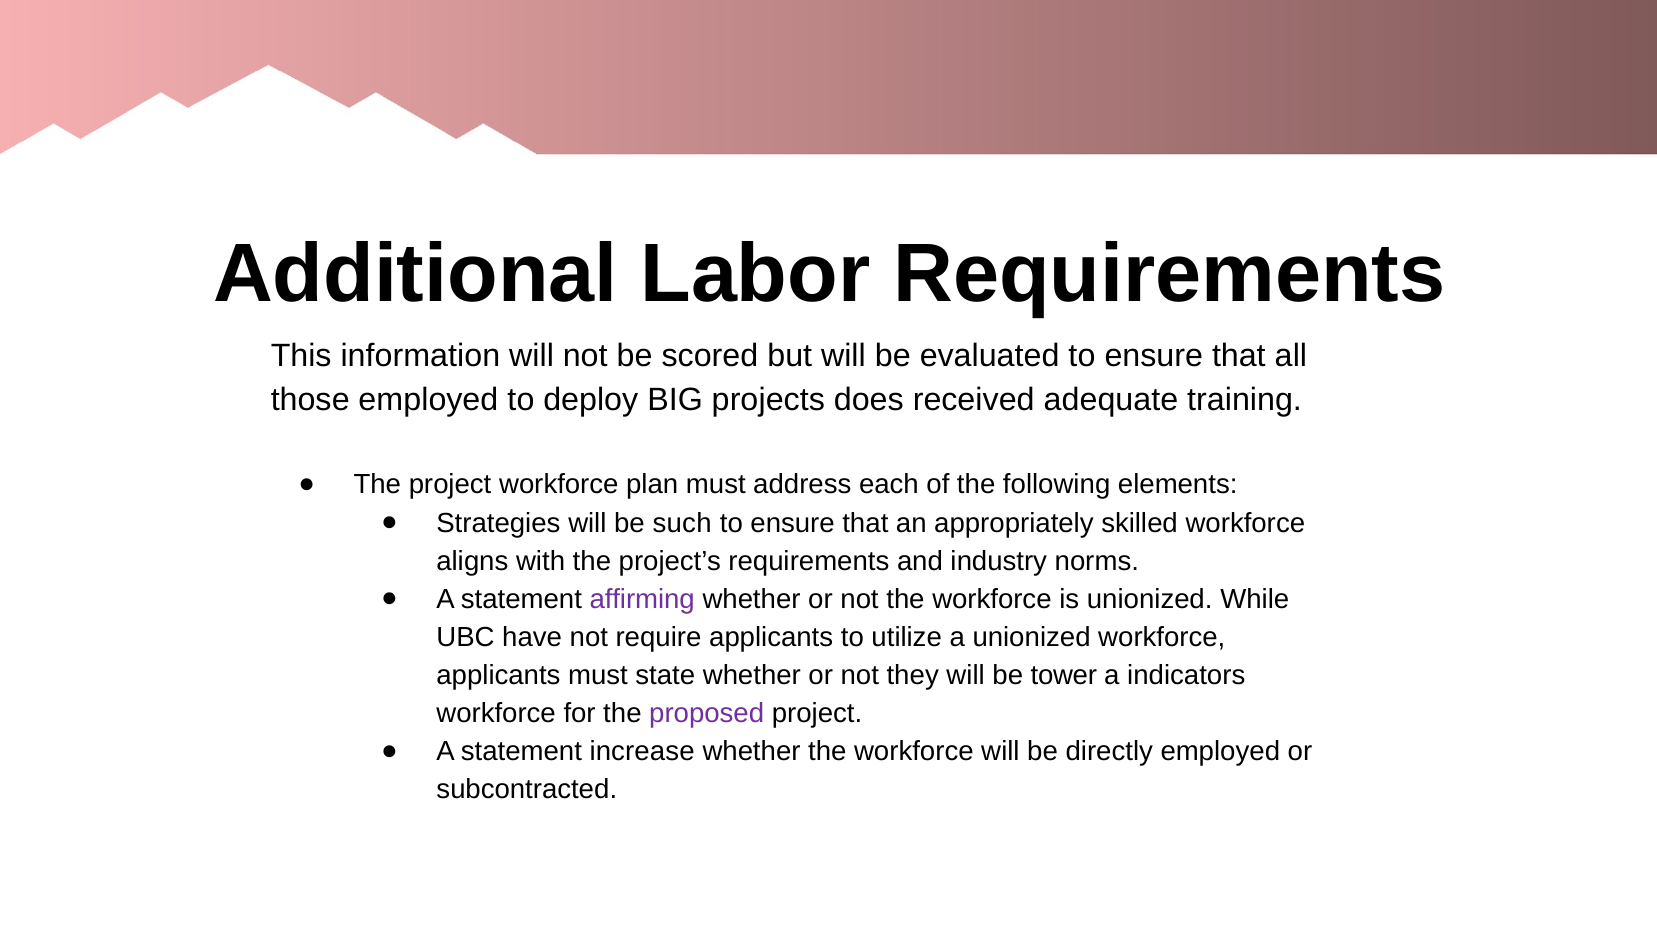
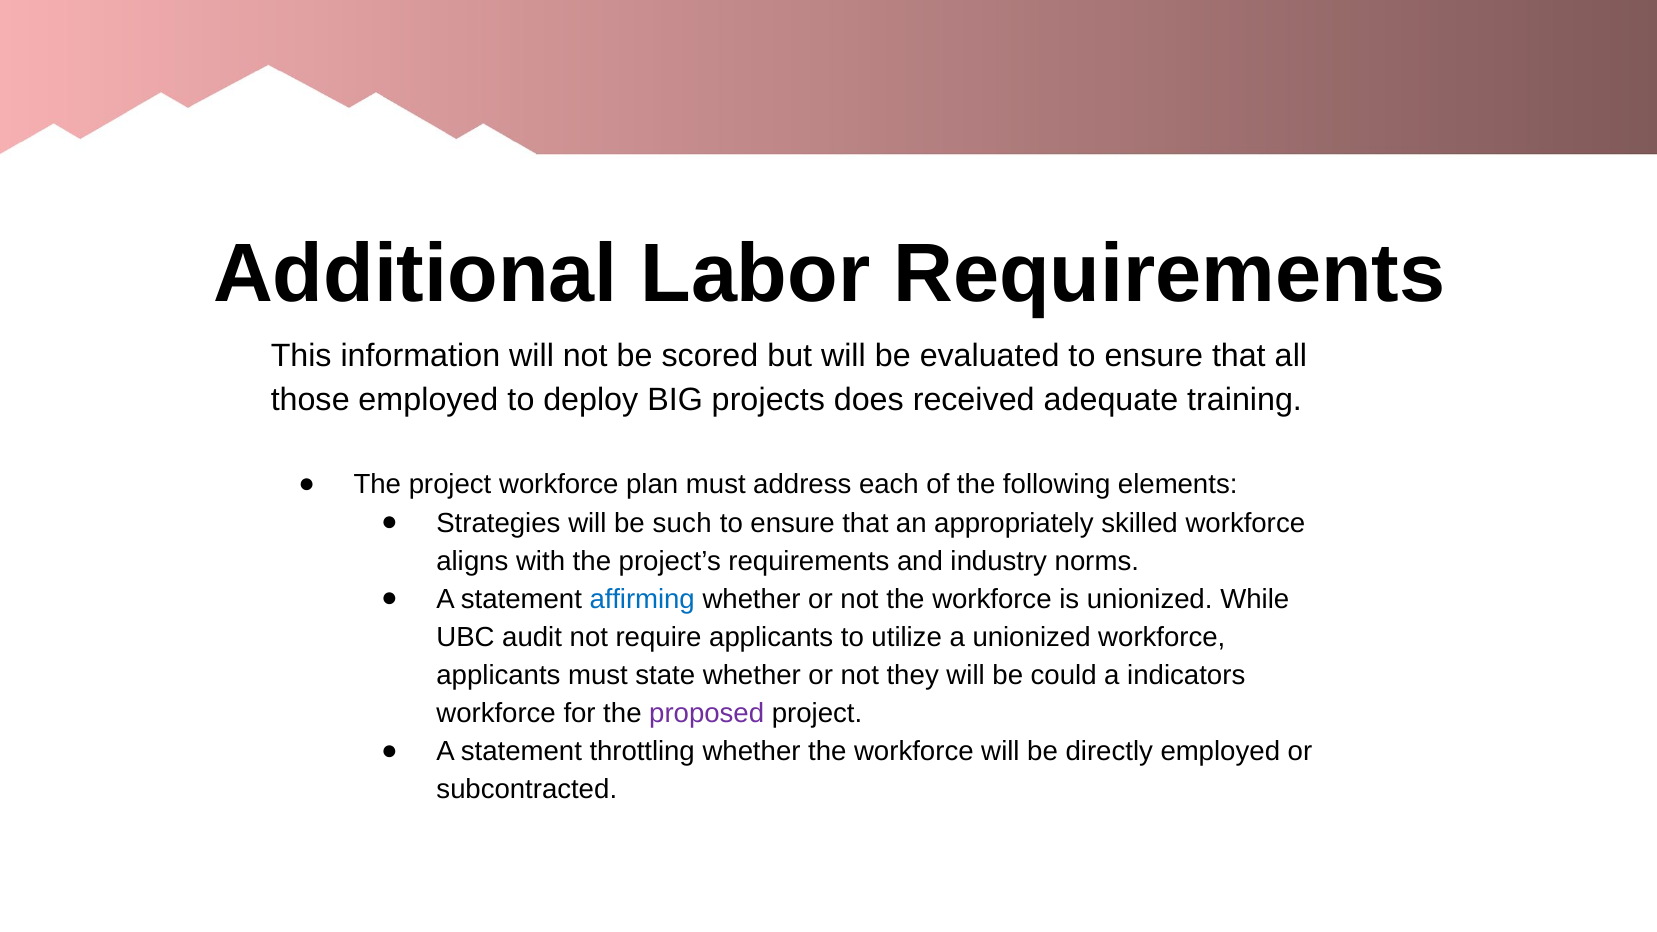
affirming colour: purple -> blue (642, 599)
have: have -> audit (532, 637)
tower: tower -> could (1064, 675)
increase: increase -> throttling (642, 752)
